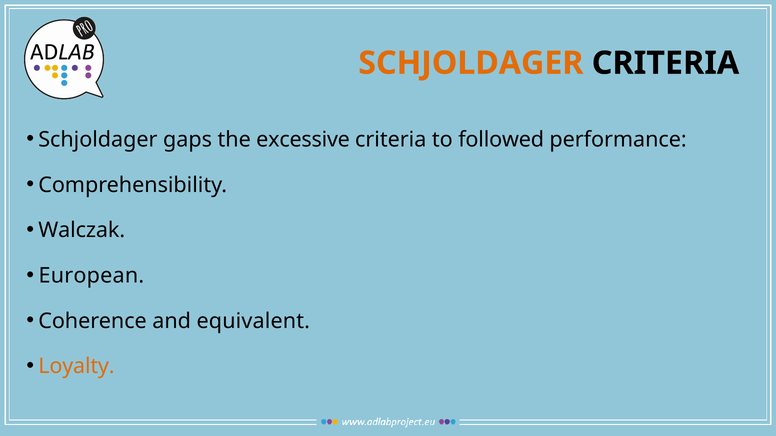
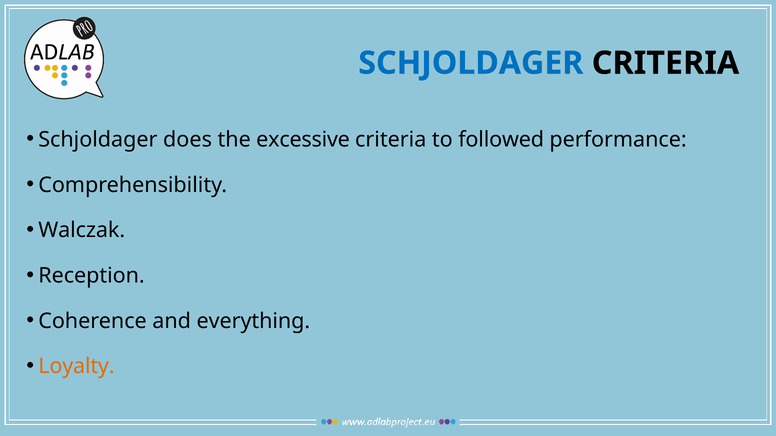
SCHJOLDAGER colour: orange -> blue (471, 63)
gaps: gaps -> does (188, 140)
European: European -> Reception (92, 276)
equivalent: equivalent -> everything (253, 321)
